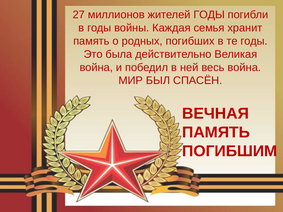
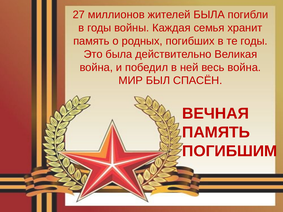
жителей ГОДЫ: ГОДЫ -> БЫЛА (209, 15)
